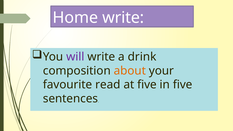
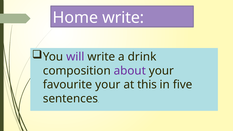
about colour: orange -> purple (130, 71)
favourite read: read -> your (108, 85)
at five: five -> this (147, 85)
